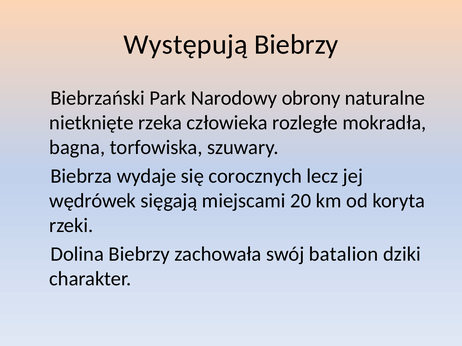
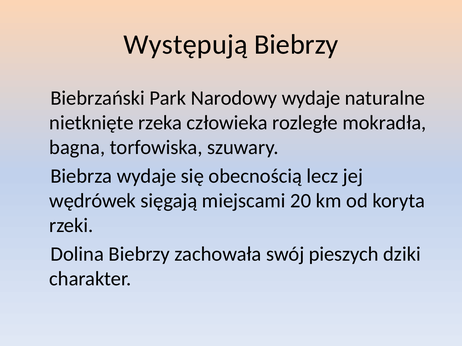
Narodowy obrony: obrony -> wydaje (311, 98)
corocznych: corocznych -> obecnością (255, 176)
batalion: batalion -> pieszych (344, 254)
